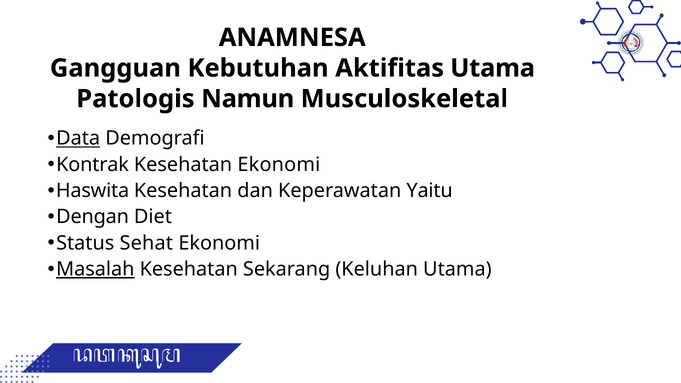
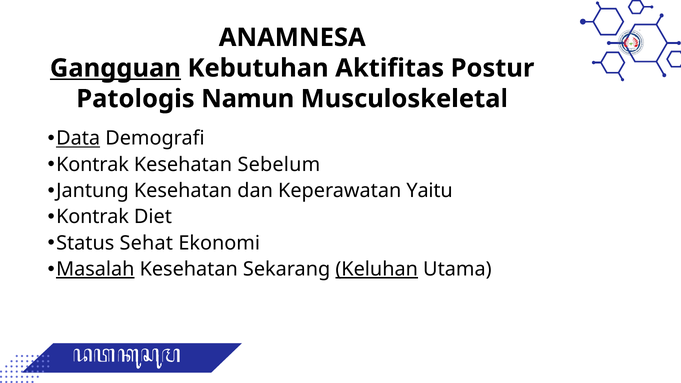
Gangguan underline: none -> present (115, 68)
Aktifitas Utama: Utama -> Postur (492, 68)
Kesehatan Ekonomi: Ekonomi -> Sebelum (279, 165)
Haswita: Haswita -> Jantung (92, 191)
Dengan: Dengan -> Kontrak (93, 217)
Keluhan underline: none -> present (377, 269)
